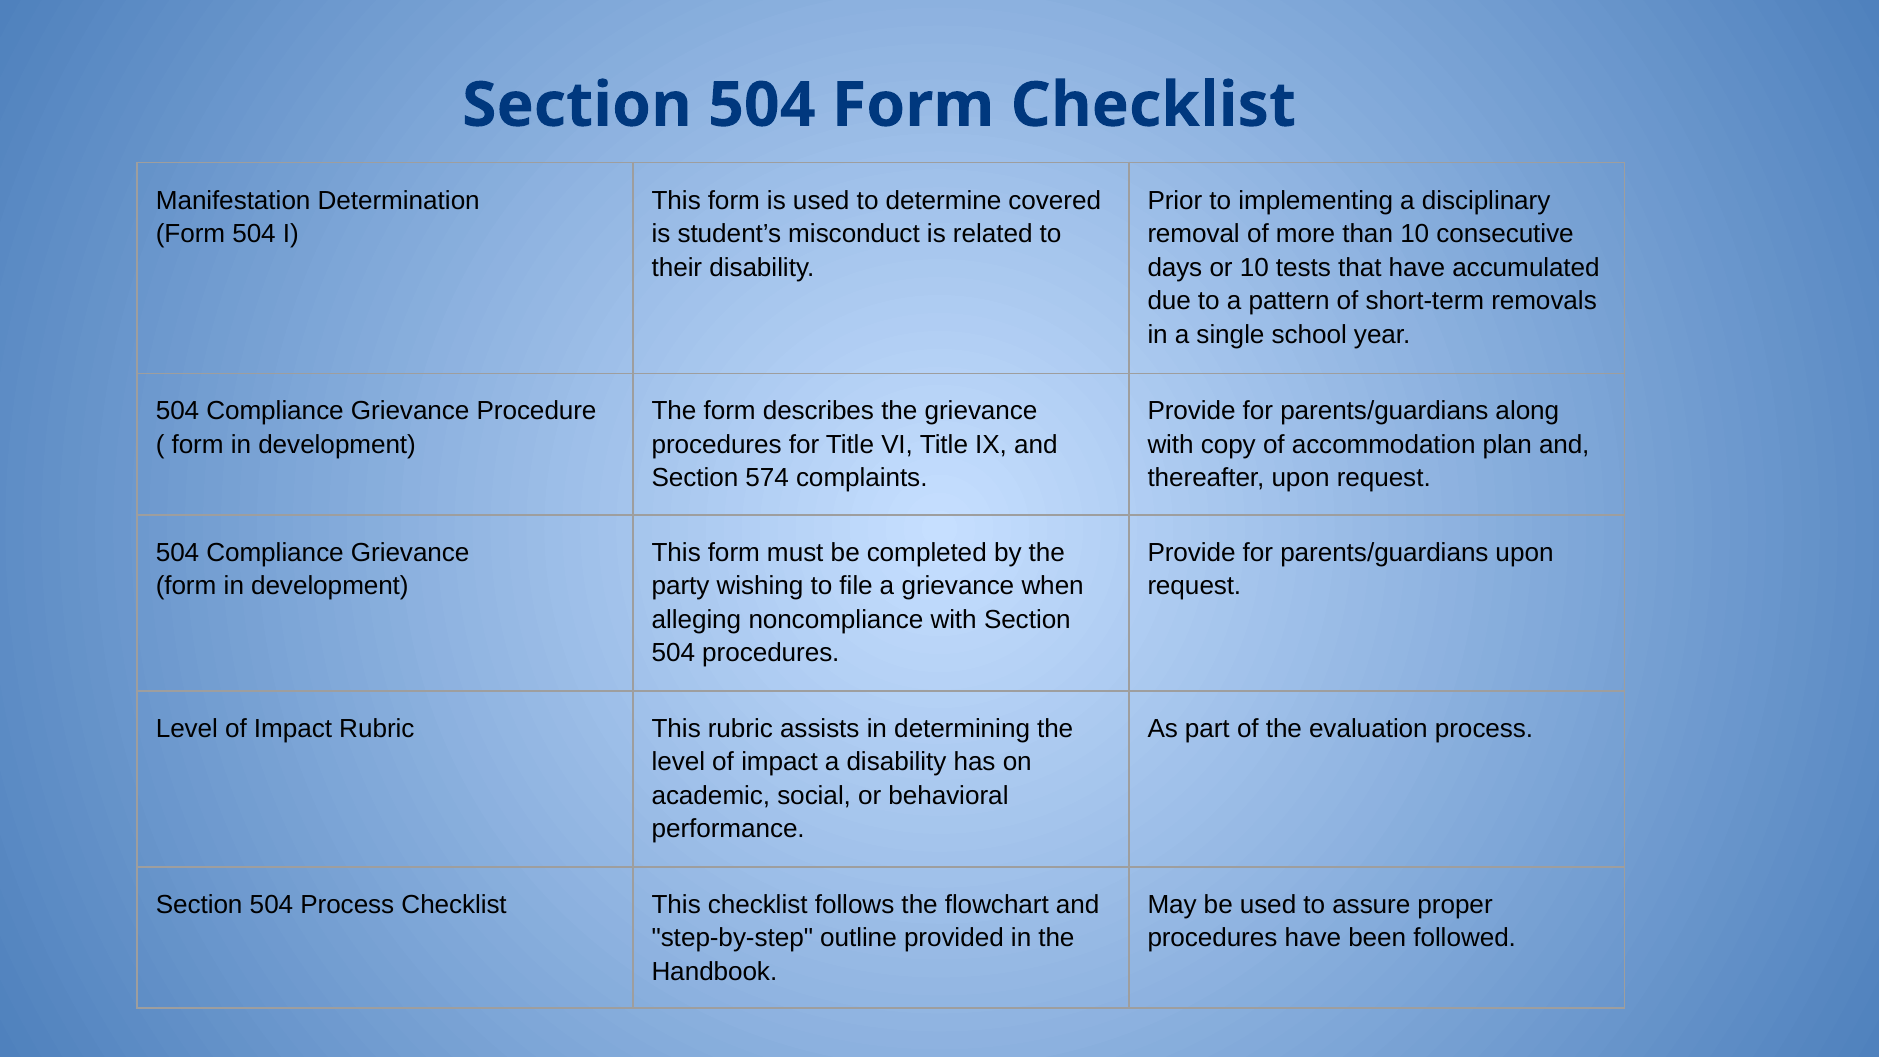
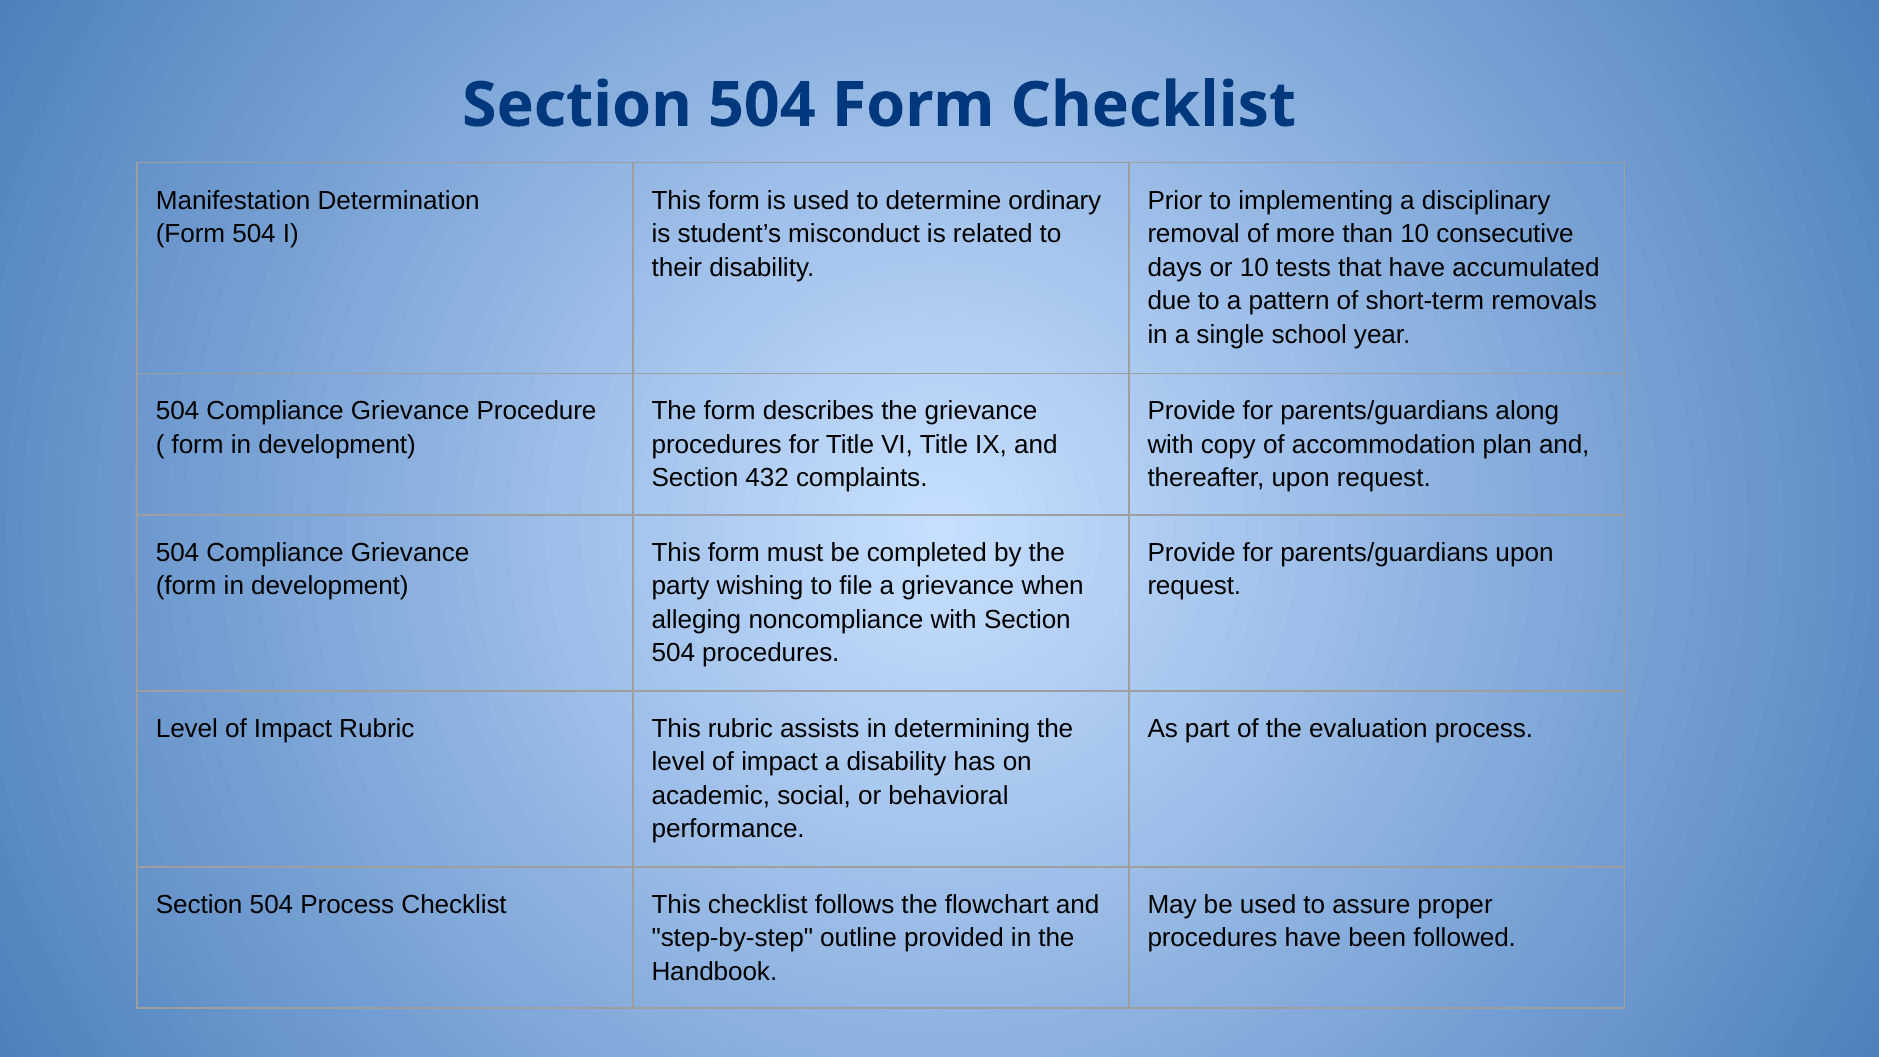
covered: covered -> ordinary (1055, 201)
574: 574 -> 432 (767, 478)
